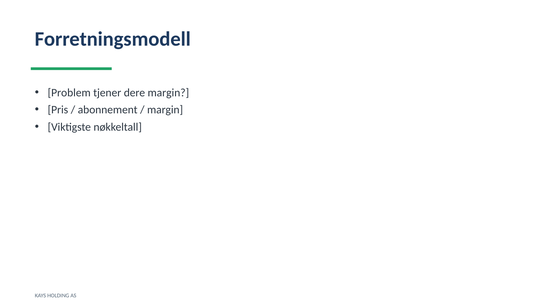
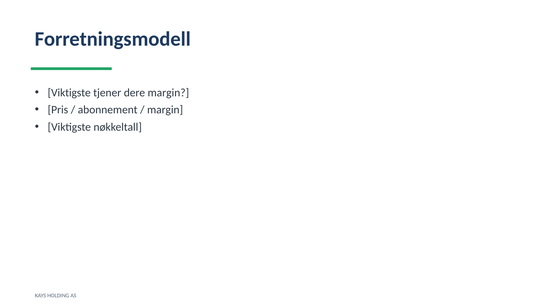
Problem: Problem -> Viktigste (69, 93)
